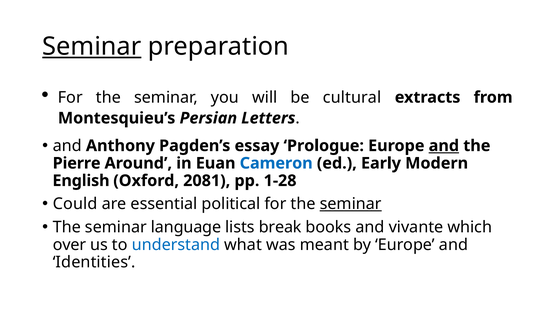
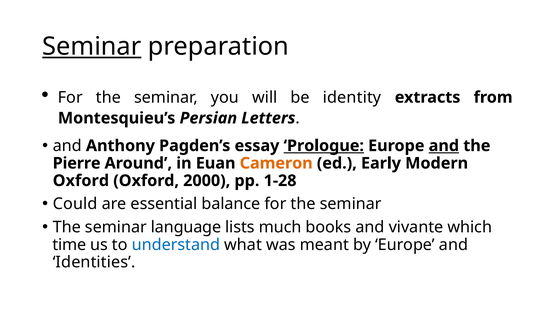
cultural: cultural -> identity (352, 97)
Prologue underline: none -> present (324, 146)
Cameron colour: blue -> orange (276, 163)
English: English -> Oxford (81, 181)
2081: 2081 -> 2000 (207, 181)
political: political -> balance (231, 204)
seminar underline: present -> none (351, 204)
break: break -> much (280, 227)
over: over -> time (69, 245)
